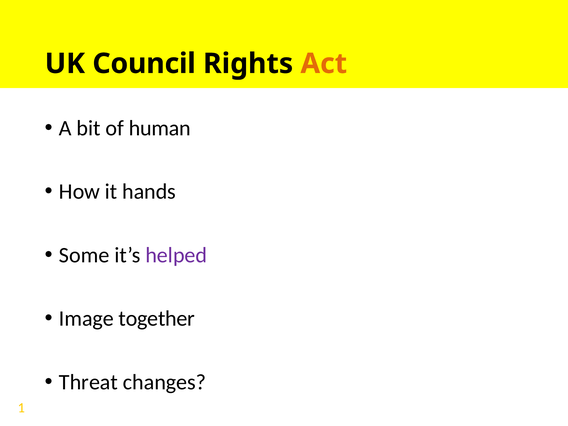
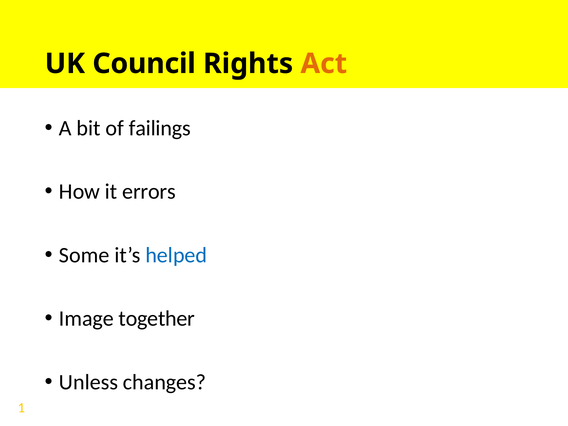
human: human -> failings (160, 128)
hands: hands -> errors (149, 192)
helped colour: purple -> blue (176, 255)
Threat: Threat -> Unless (88, 382)
